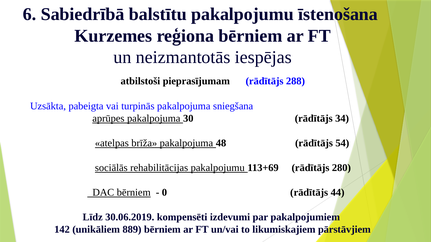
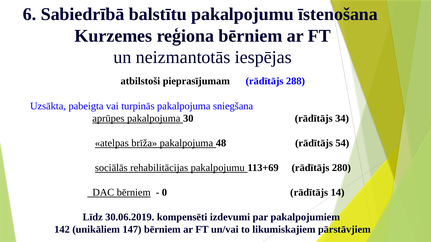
44: 44 -> 14 (338, 193)
889: 889 -> 147 (132, 230)
